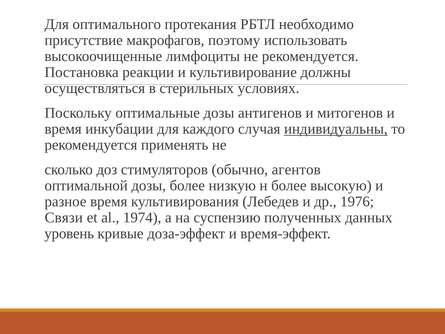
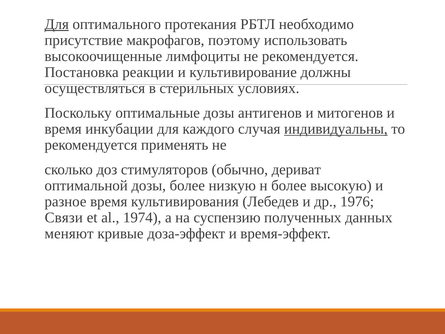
Для underline: none -> present (57, 24)
агентов: агентов -> дериват (296, 170)
уровень: уровень -> меняют (69, 234)
